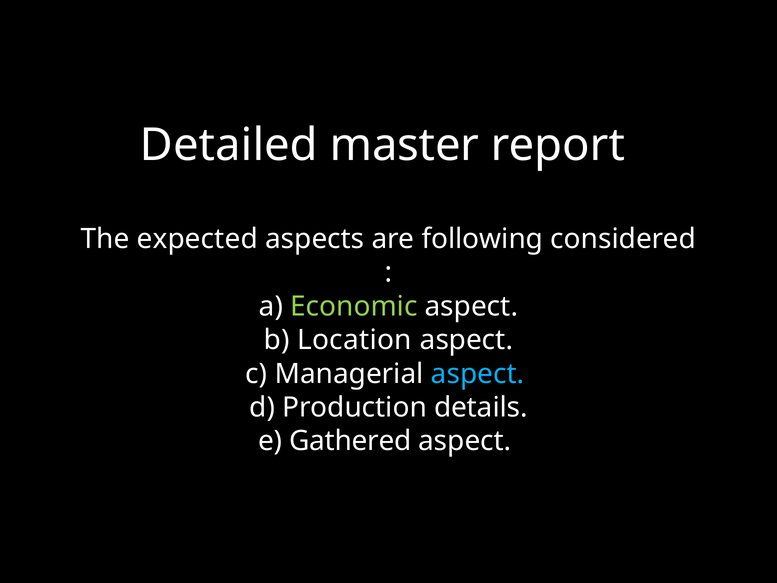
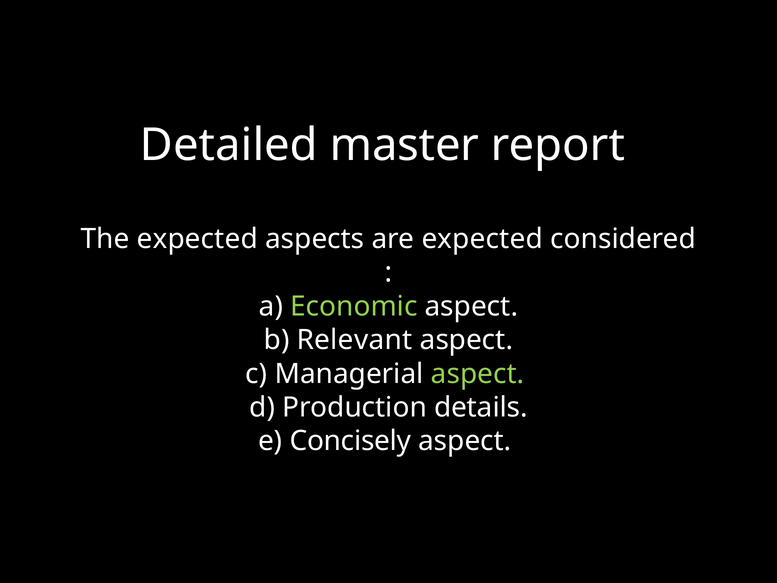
are following: following -> expected (482, 239)
Location: Location -> Relevant (354, 340)
aspect colour: light blue -> light green (478, 374)
Gathered: Gathered -> Concisely (350, 441)
